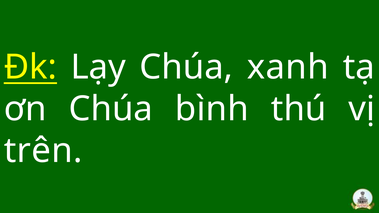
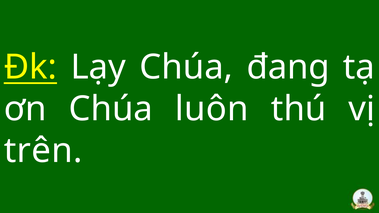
xanh: xanh -> đang (288, 67)
bình: bình -> luôn (212, 109)
